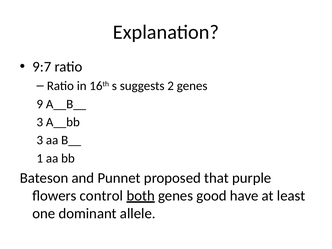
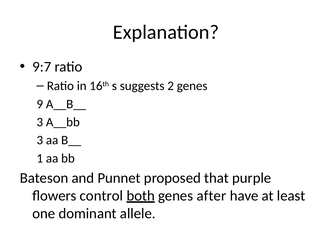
good: good -> after (211, 196)
